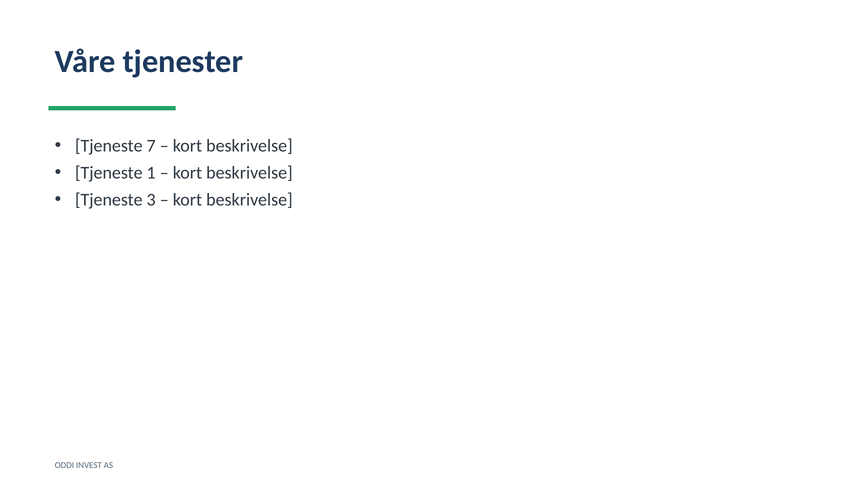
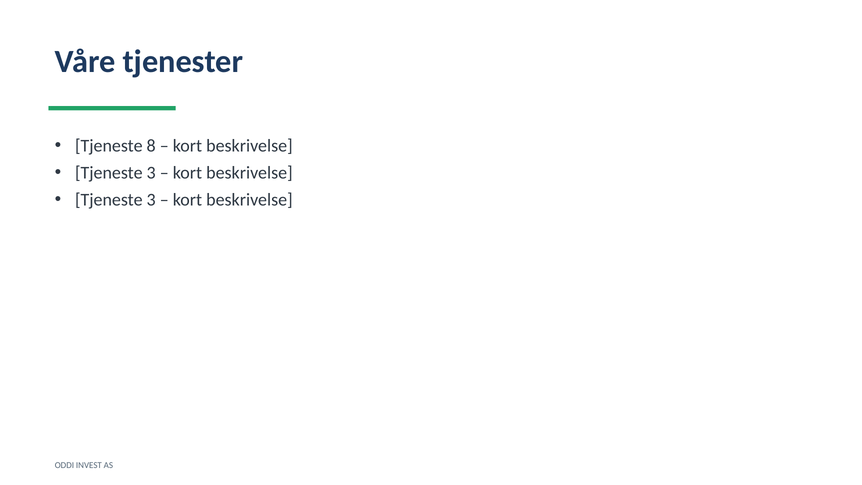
7: 7 -> 8 (151, 146)
1: 1 -> 3 (151, 173)
